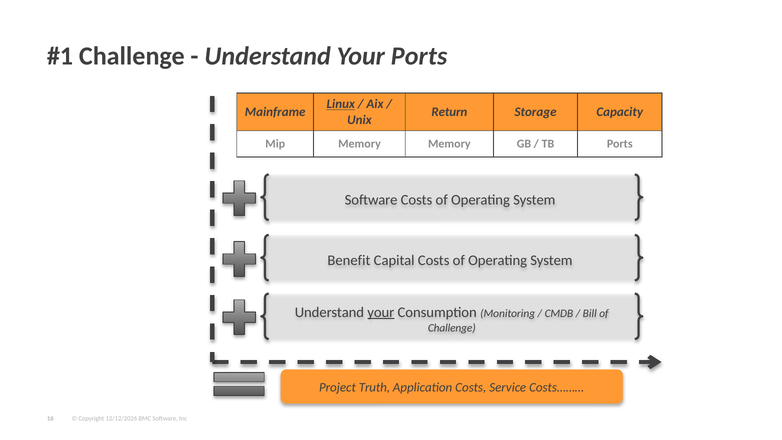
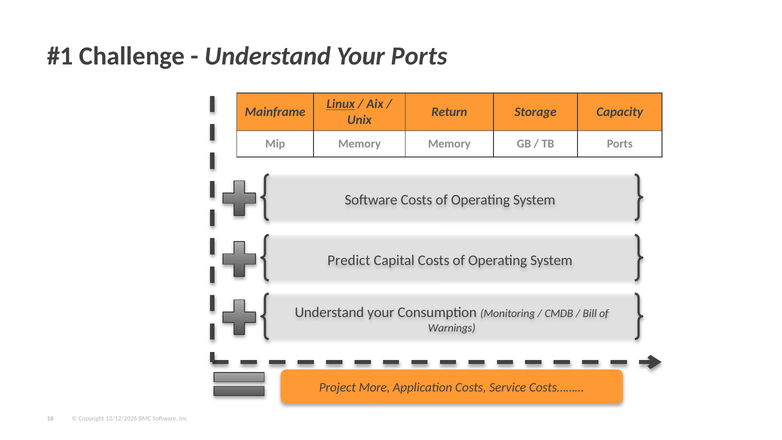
Benefit: Benefit -> Predict (349, 260)
your underline: present -> none (381, 312)
Challenge: Challenge -> Warnings (452, 328)
Truth: Truth -> More (374, 387)
